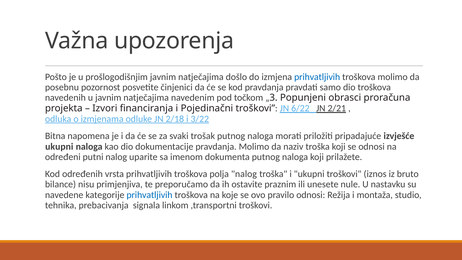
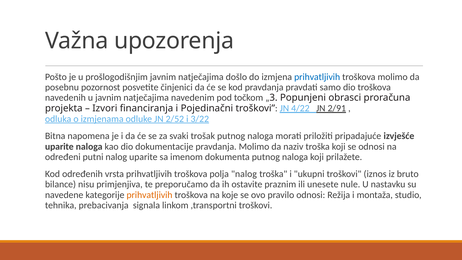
6/22: 6/22 -> 4/22 (300, 108)
2/21: 2/21 -> 2/91 (337, 108)
2/18: 2/18 -> 2/52 (175, 119)
ukupni: ukupni -> uparite (59, 146)
prihvatljivih colour: blue -> orange (149, 195)
